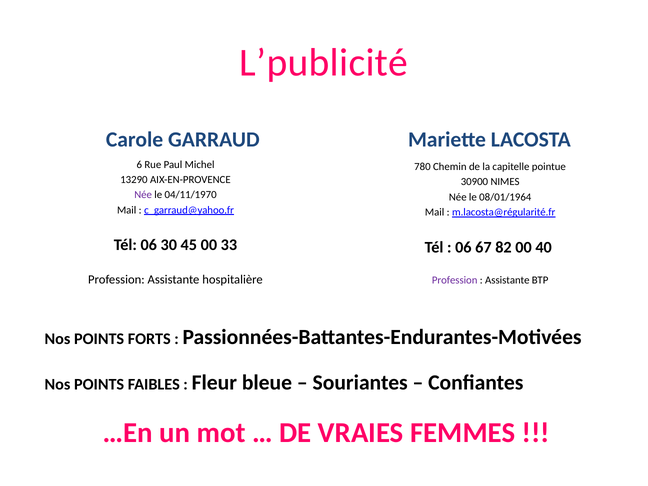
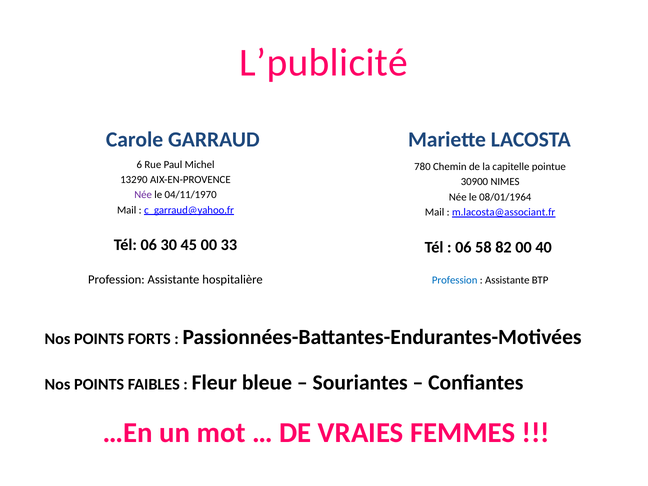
m.lacosta@régularité.fr: m.lacosta@régularité.fr -> m.lacosta@associant.fr (504, 212)
67: 67 -> 58 (483, 247)
Profession colour: purple -> blue (455, 280)
